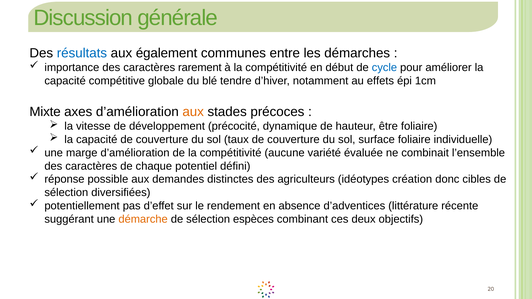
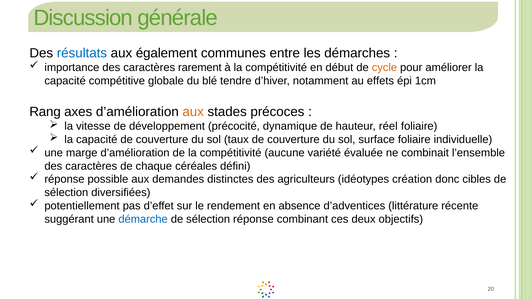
cycle colour: blue -> orange (384, 68)
Mixte: Mixte -> Rang (45, 112)
être: être -> réel (388, 126)
potentiel: potentiel -> céréales (196, 166)
démarche colour: orange -> blue (143, 219)
sélection espèces: espèces -> réponse (253, 219)
